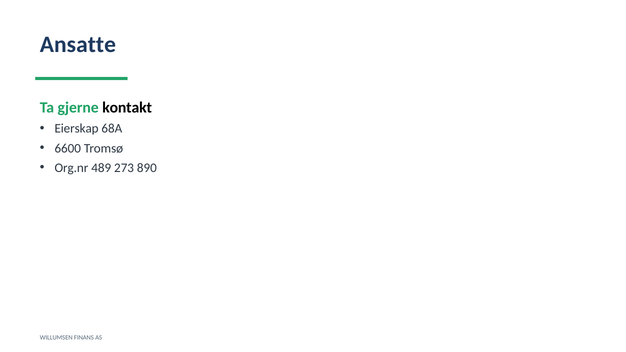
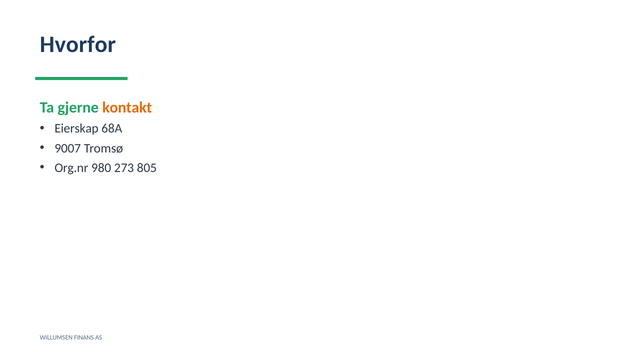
Ansatte: Ansatte -> Hvorfor (78, 45)
kontakt colour: black -> orange (127, 108)
6600: 6600 -> 9007 (68, 148)
489: 489 -> 980 (101, 168)
890: 890 -> 805 (147, 168)
